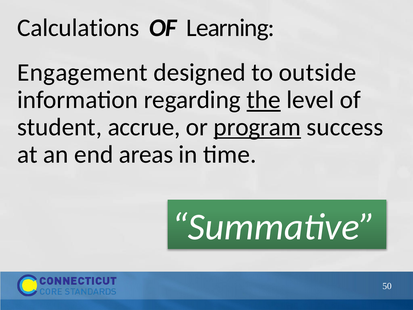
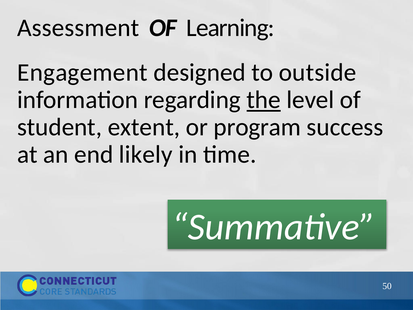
Calculations: Calculations -> Assessment (78, 28)
accrue: accrue -> extent (144, 127)
program underline: present -> none (257, 127)
areas: areas -> likely (146, 154)
